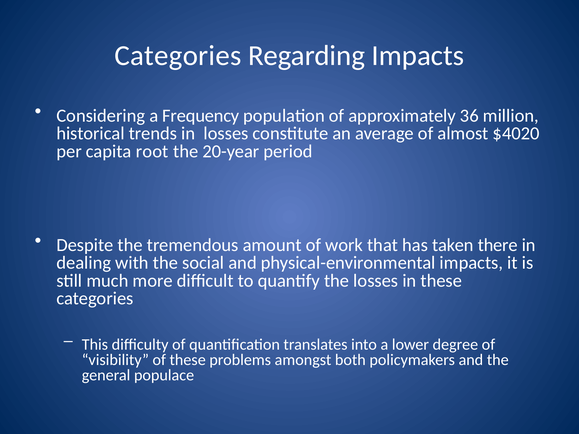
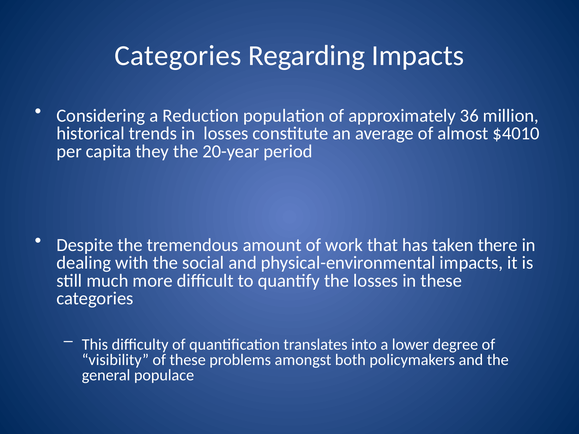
Frequency: Frequency -> Reduction (201, 116)
$4020: $4020 -> $4010 (516, 134)
root: root -> they (152, 151)
